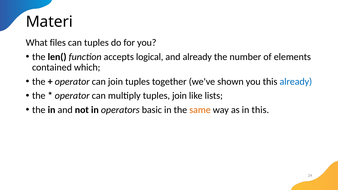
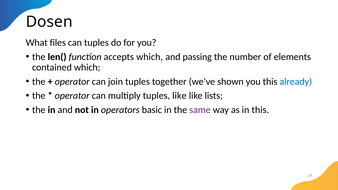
Materi: Materi -> Dosen (49, 22)
accepts logical: logical -> which (150, 57)
and already: already -> passing (197, 57)
tuples join: join -> like (179, 96)
same colour: orange -> purple (200, 110)
